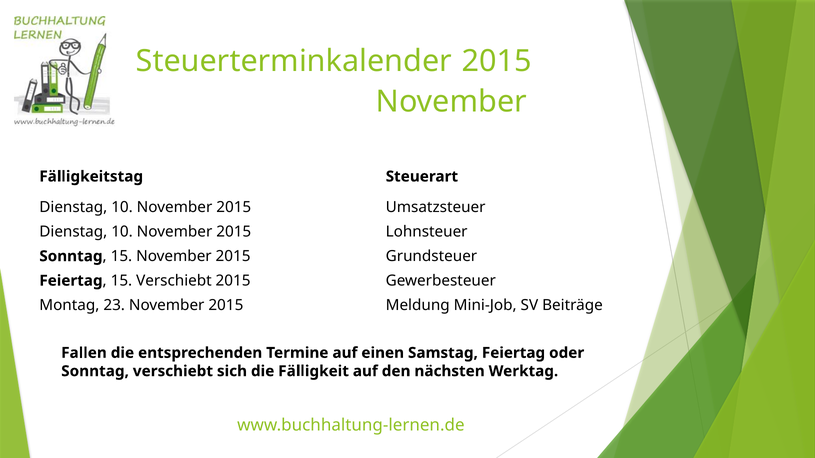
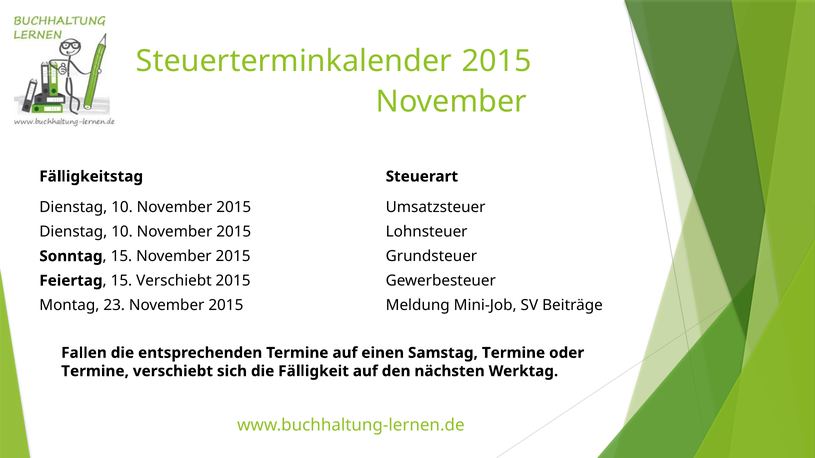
Samstag Feiertag: Feiertag -> Termine (513, 353)
Sonntag: Sonntag -> Termine (95, 372)
